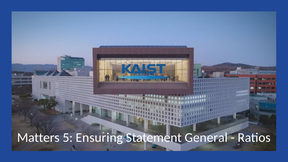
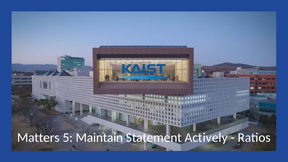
Ensuring: Ensuring -> Maintain (99, 138)
General: General -> Actively (206, 138)
